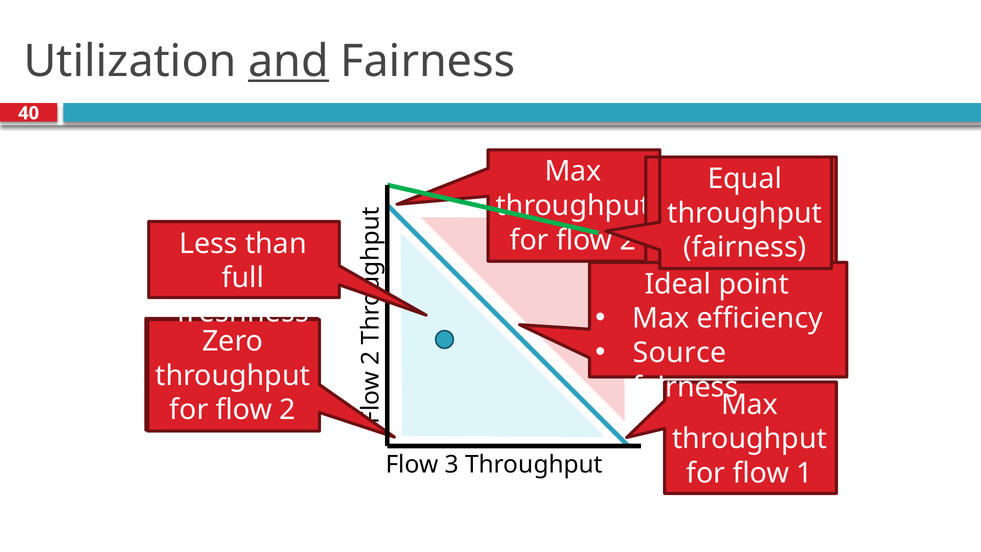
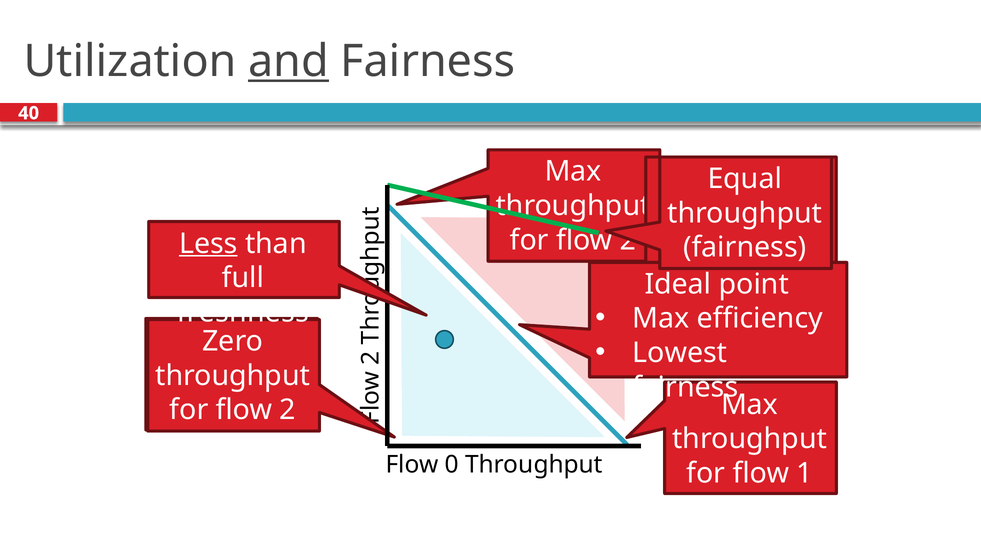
Less underline: none -> present (208, 243)
Source: Source -> Lowest (680, 353)
3: 3 -> 0 (452, 465)
